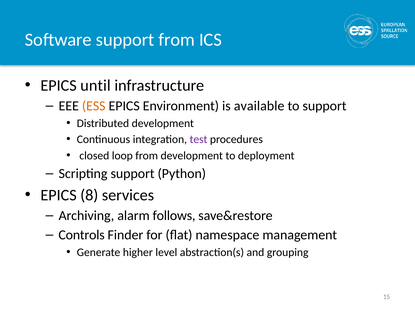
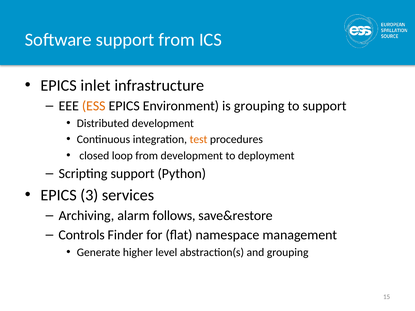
until: until -> inlet (95, 85)
is available: available -> grouping (259, 106)
test colour: purple -> orange (199, 140)
8: 8 -> 3 (89, 195)
